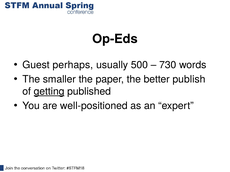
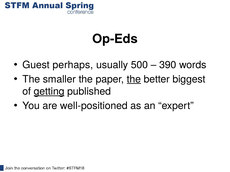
730: 730 -> 390 (168, 65)
the underline: none -> present (134, 79)
publish: publish -> biggest (189, 79)
